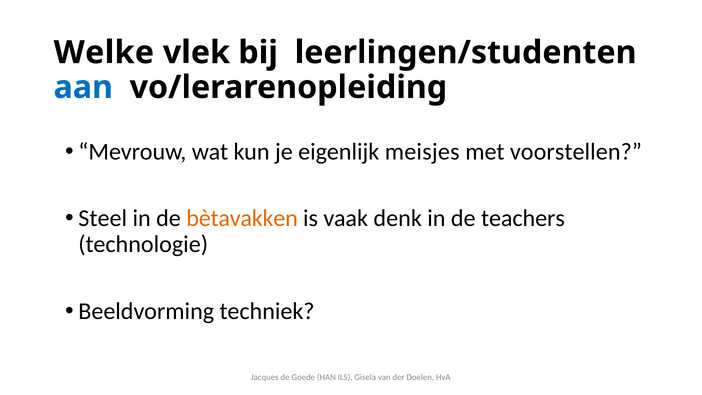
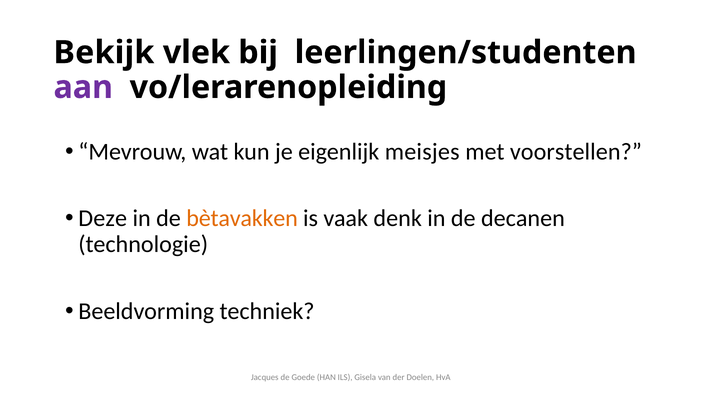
Welke: Welke -> Bekijk (104, 53)
aan colour: blue -> purple (83, 87)
Steel: Steel -> Deze (103, 218)
teachers: teachers -> decanen (523, 218)
